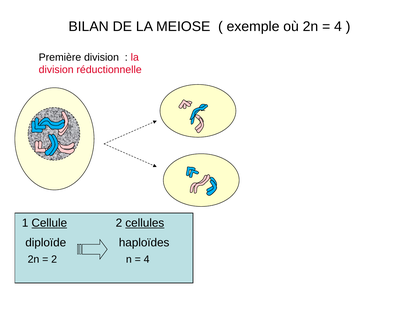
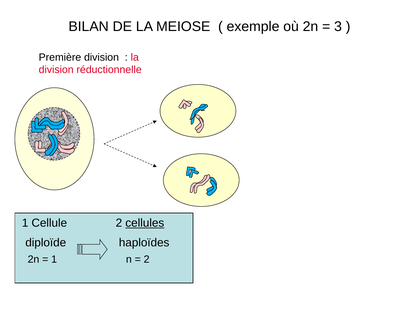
4: 4 -> 3 (338, 26)
Cellule underline: present -> none (49, 223)
2: 2 -> 1 (54, 260)
4: 4 -> 2 (147, 260)
